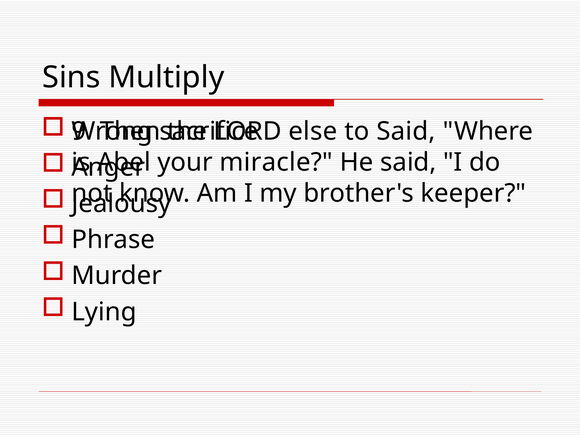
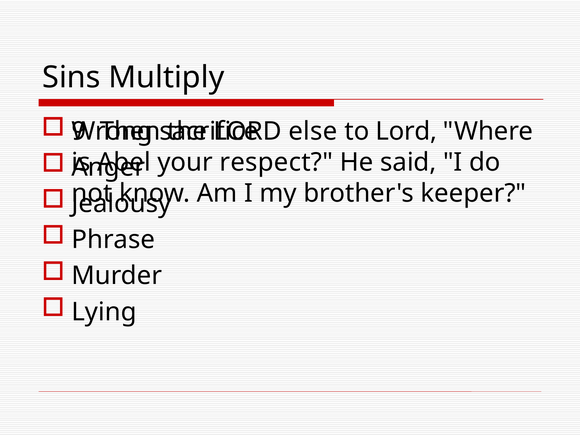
to Said: Said -> Lord (406, 131)
miracle: miracle -> respect (276, 162)
